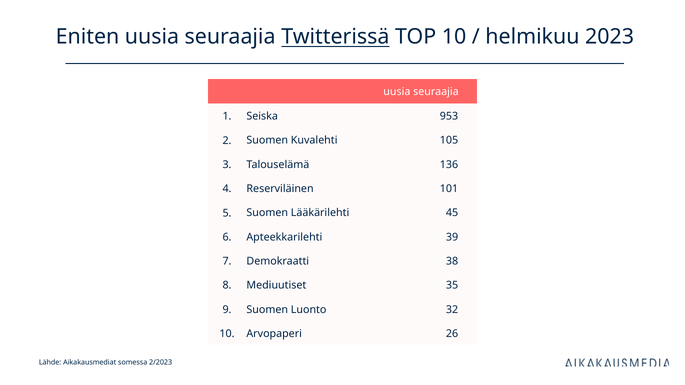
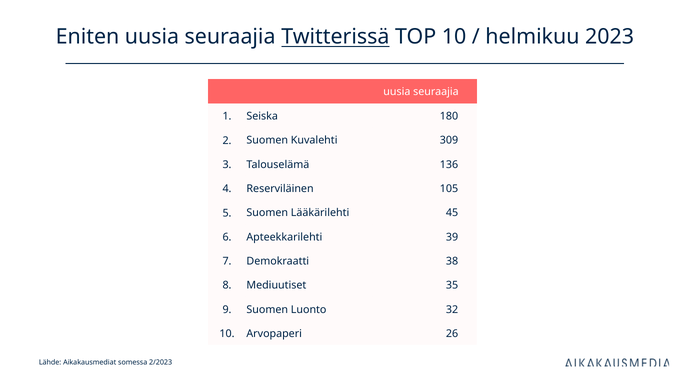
953: 953 -> 180 (449, 116)
105: 105 -> 309 (449, 141)
101: 101 -> 105 (449, 189)
